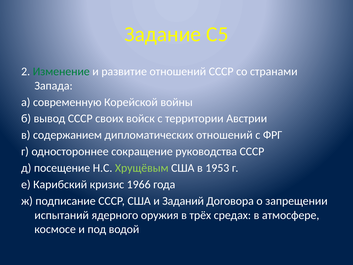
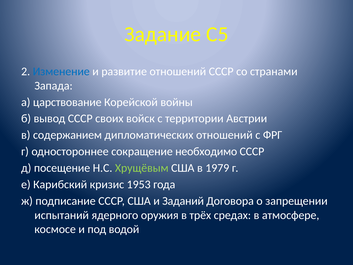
Изменение colour: green -> blue (61, 71)
современную: современную -> царствование (67, 102)
руководства: руководства -> необходимо (206, 151)
1953: 1953 -> 1979 (217, 168)
1966: 1966 -> 1953 (139, 184)
